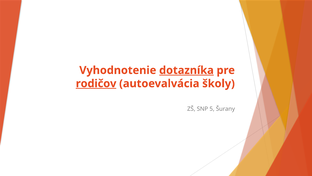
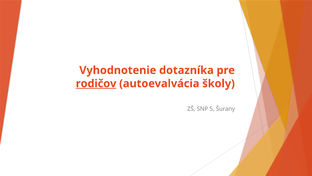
dotazníka underline: present -> none (186, 70)
